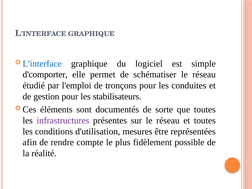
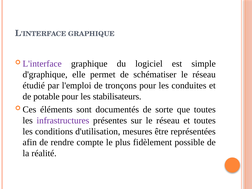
L'interface colour: blue -> purple (42, 64)
d'comporter: d'comporter -> d'graphique (45, 75)
gestion: gestion -> potable (46, 96)
